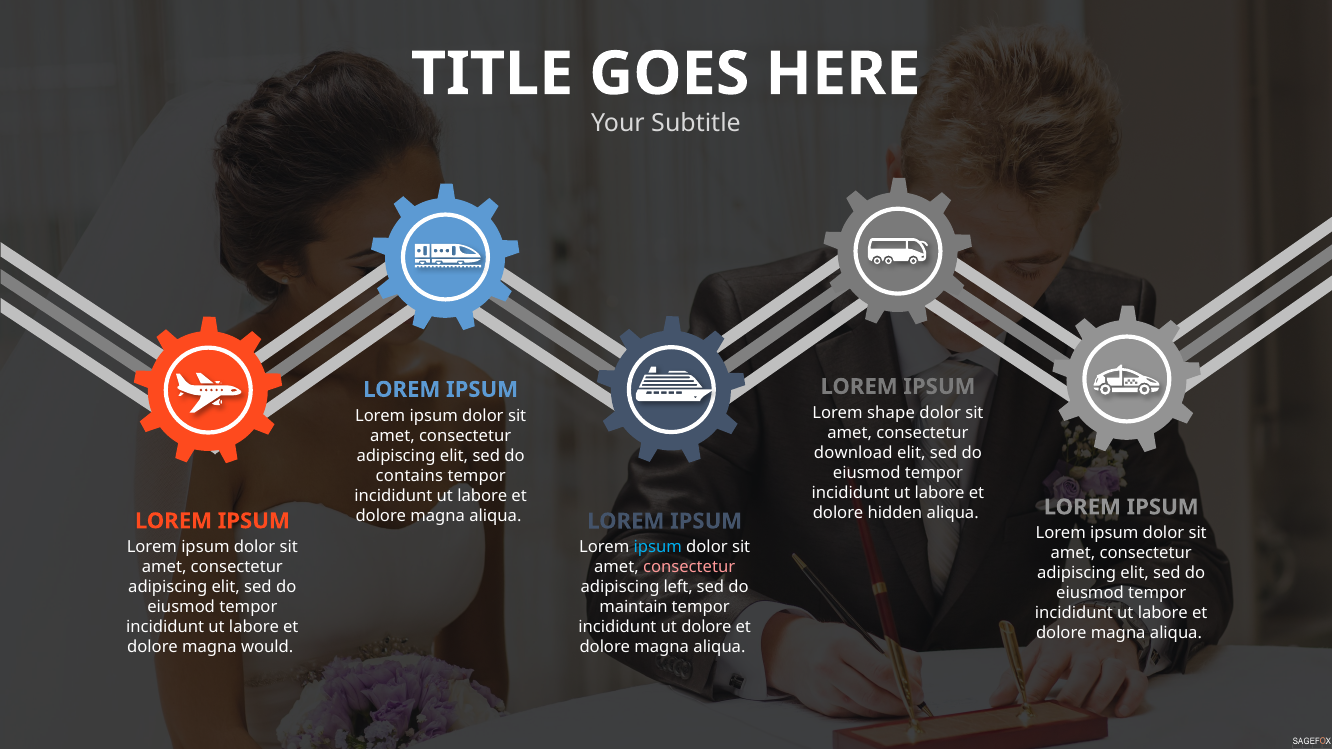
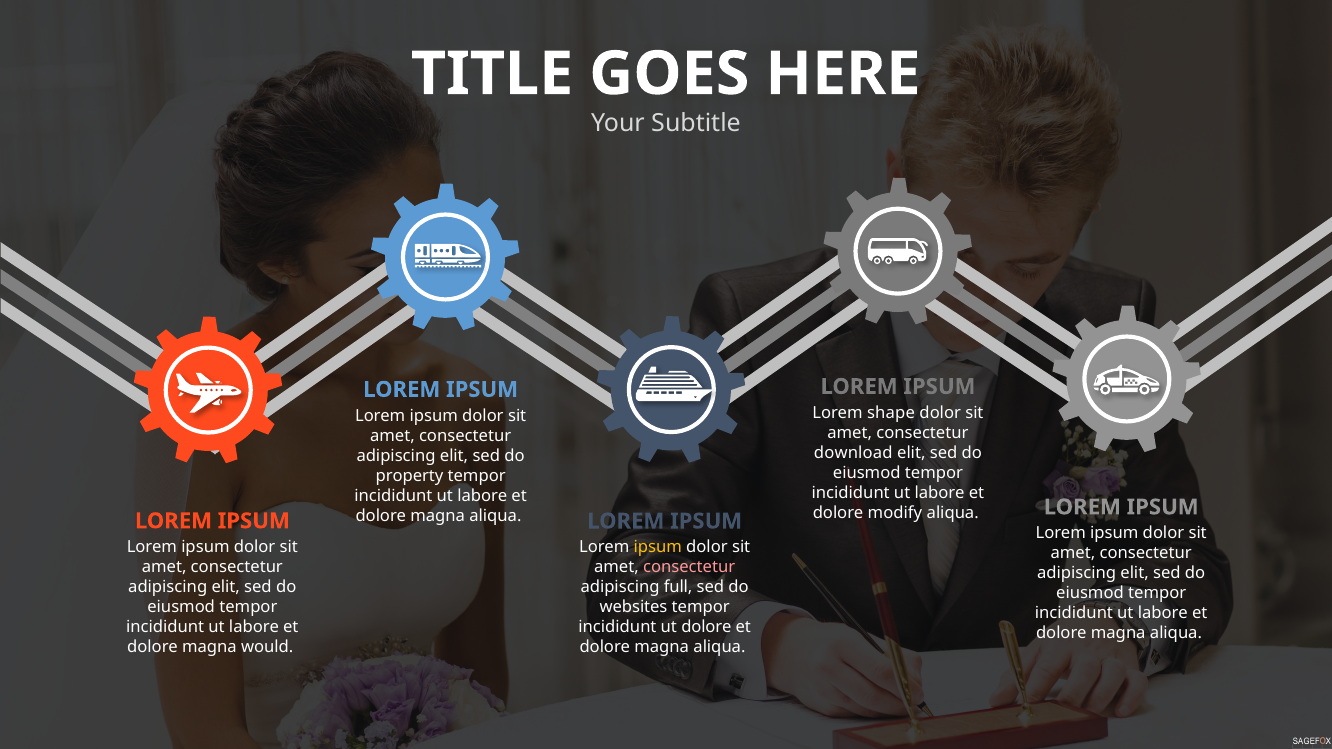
contains: contains -> property (410, 476)
hidden: hidden -> modify (895, 513)
ipsum colour: light blue -> yellow (658, 548)
left: left -> full (678, 588)
maintain: maintain -> websites (634, 608)
